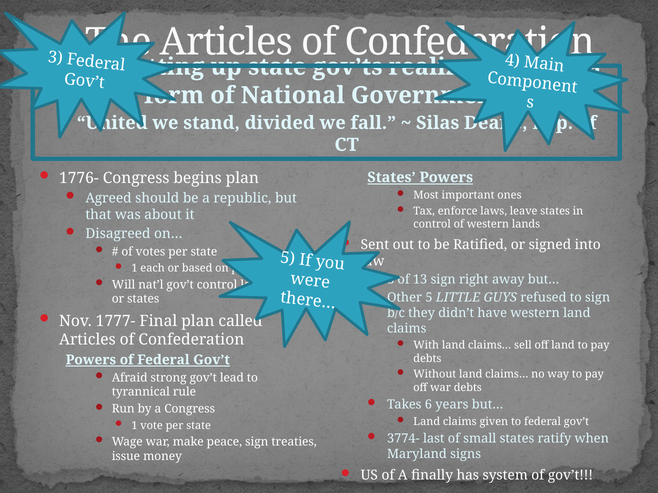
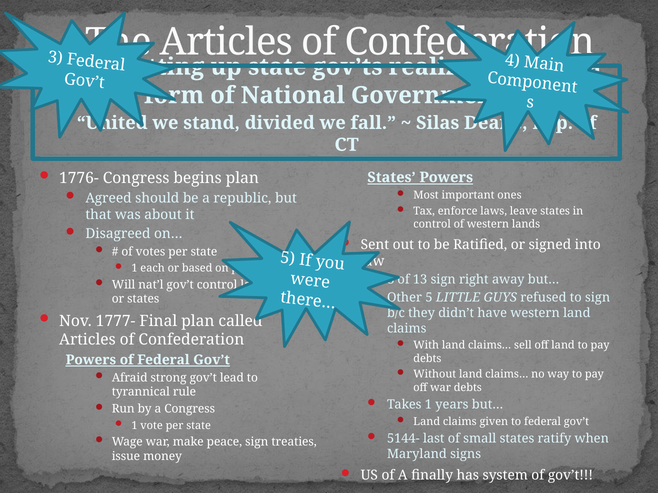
Takes 6: 6 -> 1 (428, 405)
3774-: 3774- -> 5144- (403, 439)
